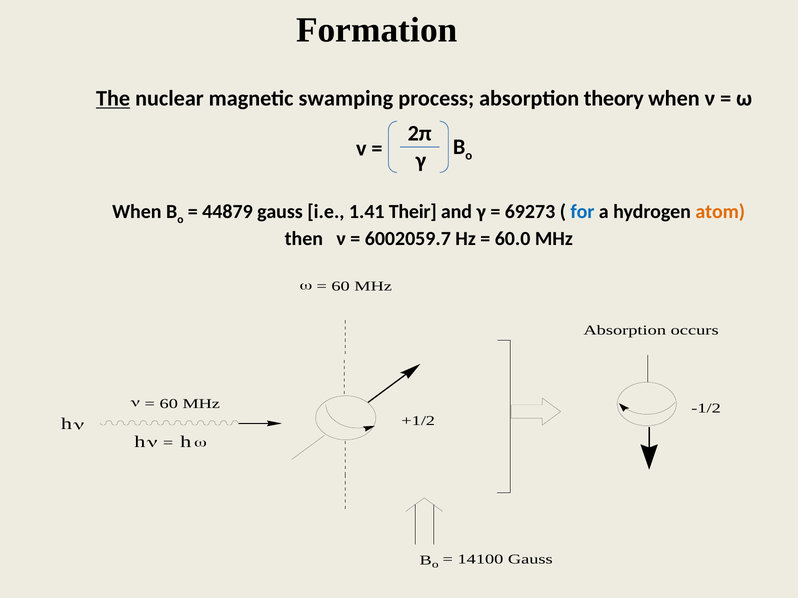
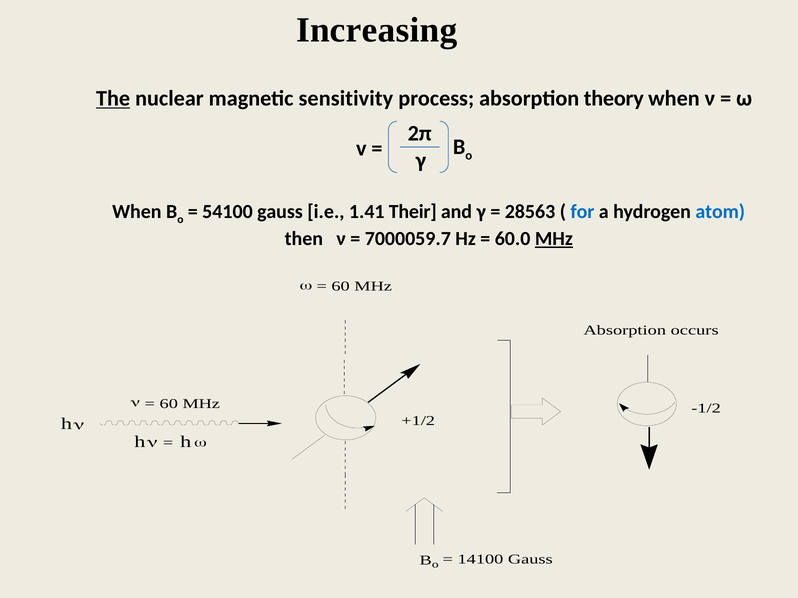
Formation: Formation -> Increasing (377, 30)
swamping: swamping -> sensitivity (346, 99)
44879: 44879 -> 54100 (227, 212)
69273: 69273 -> 28563 (530, 212)
atom colour: orange -> blue (720, 212)
6002059.7: 6002059.7 -> 7000059.7 (408, 239)
MHz underline: none -> present (554, 239)
